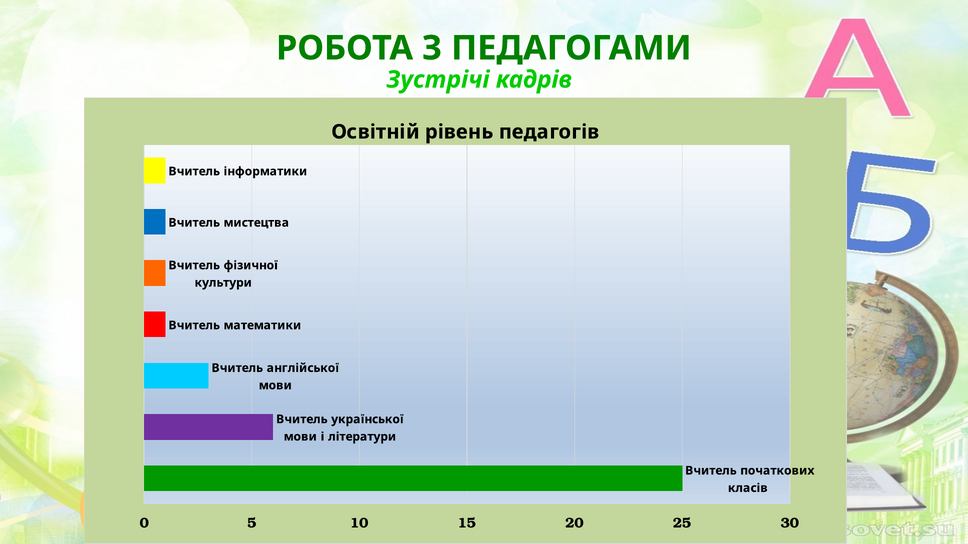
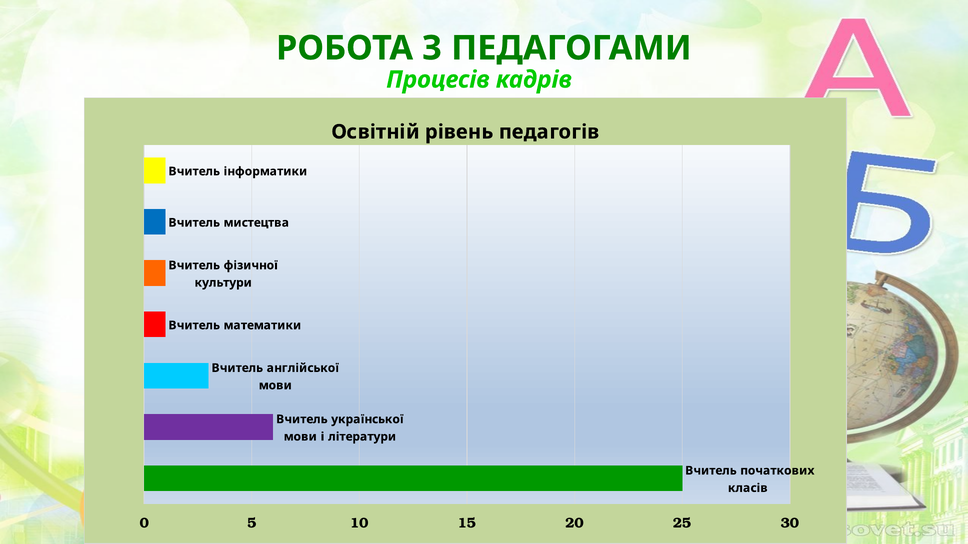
Зустрічі: Зустрічі -> Процесів (438, 80)
